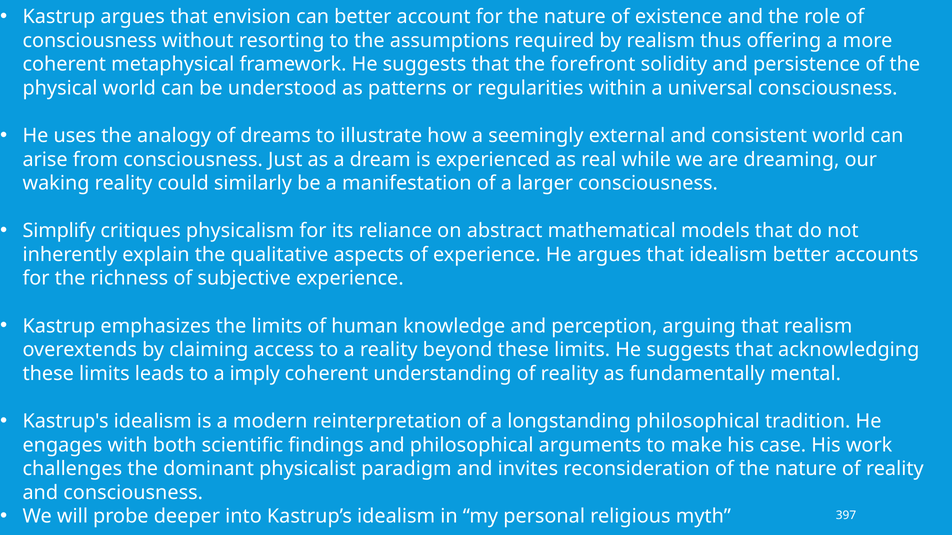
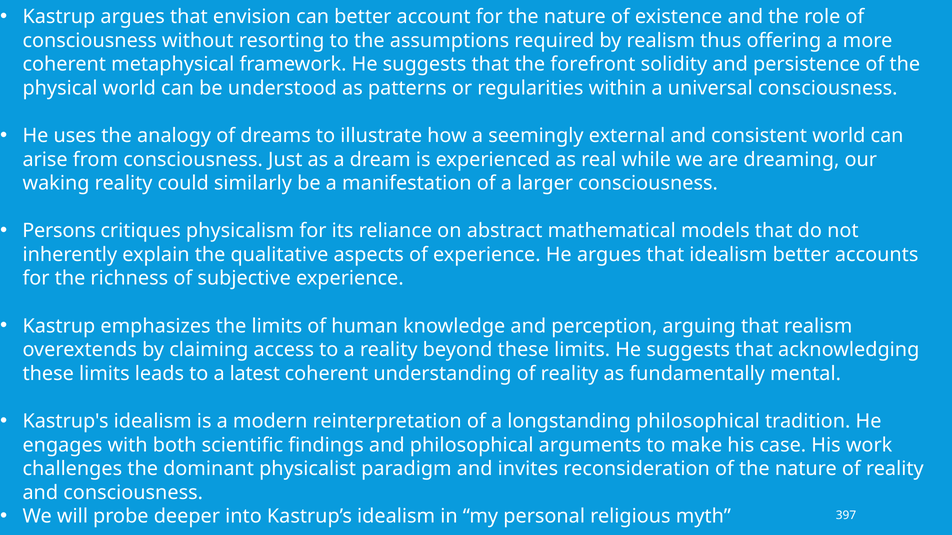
Simplify: Simplify -> Persons (59, 231)
imply: imply -> latest (255, 374)
